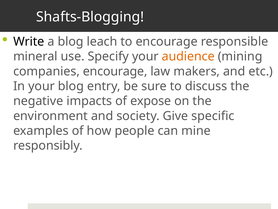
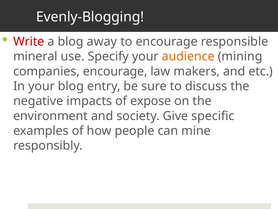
Shafts-Blogging: Shafts-Blogging -> Evenly-Blogging (90, 17)
Write colour: black -> red (29, 41)
leach: leach -> away (102, 41)
